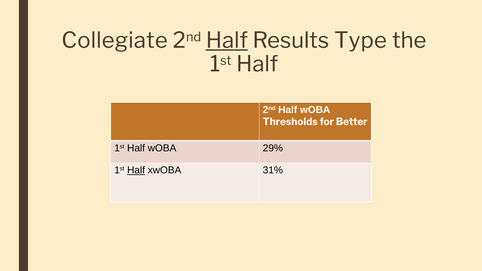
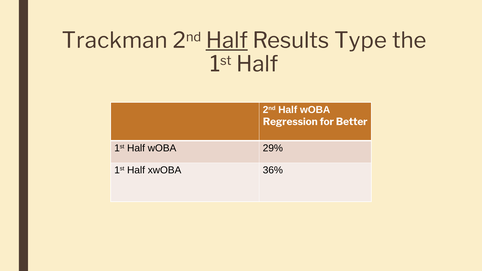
Collegiate: Collegiate -> Trackman (115, 41)
Thresholds: Thresholds -> Regression (290, 122)
Half underline: present -> none (136, 170)
31%: 31% -> 36% (273, 170)
